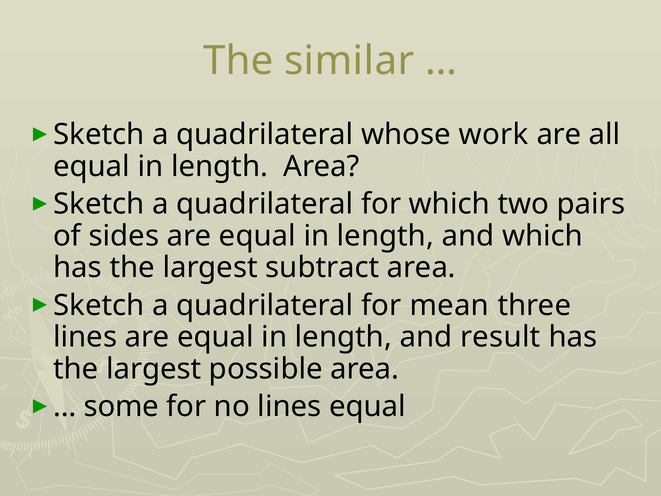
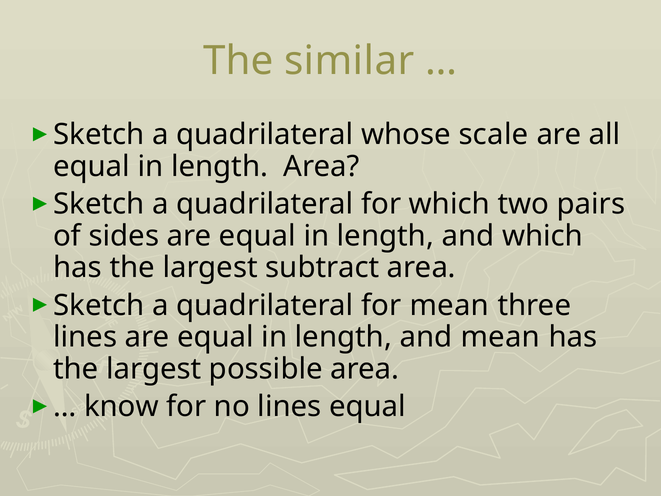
work: work -> scale (494, 135)
and result: result -> mean (500, 337)
some: some -> know (121, 406)
